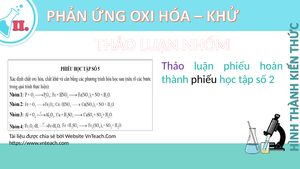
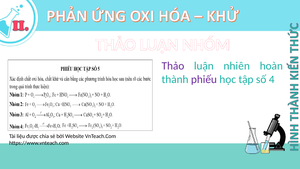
luận phiếu: phiếu -> nhiên (237, 66)
phiếu colour: black -> purple (204, 79)
2: 2 -> 4 (272, 79)
